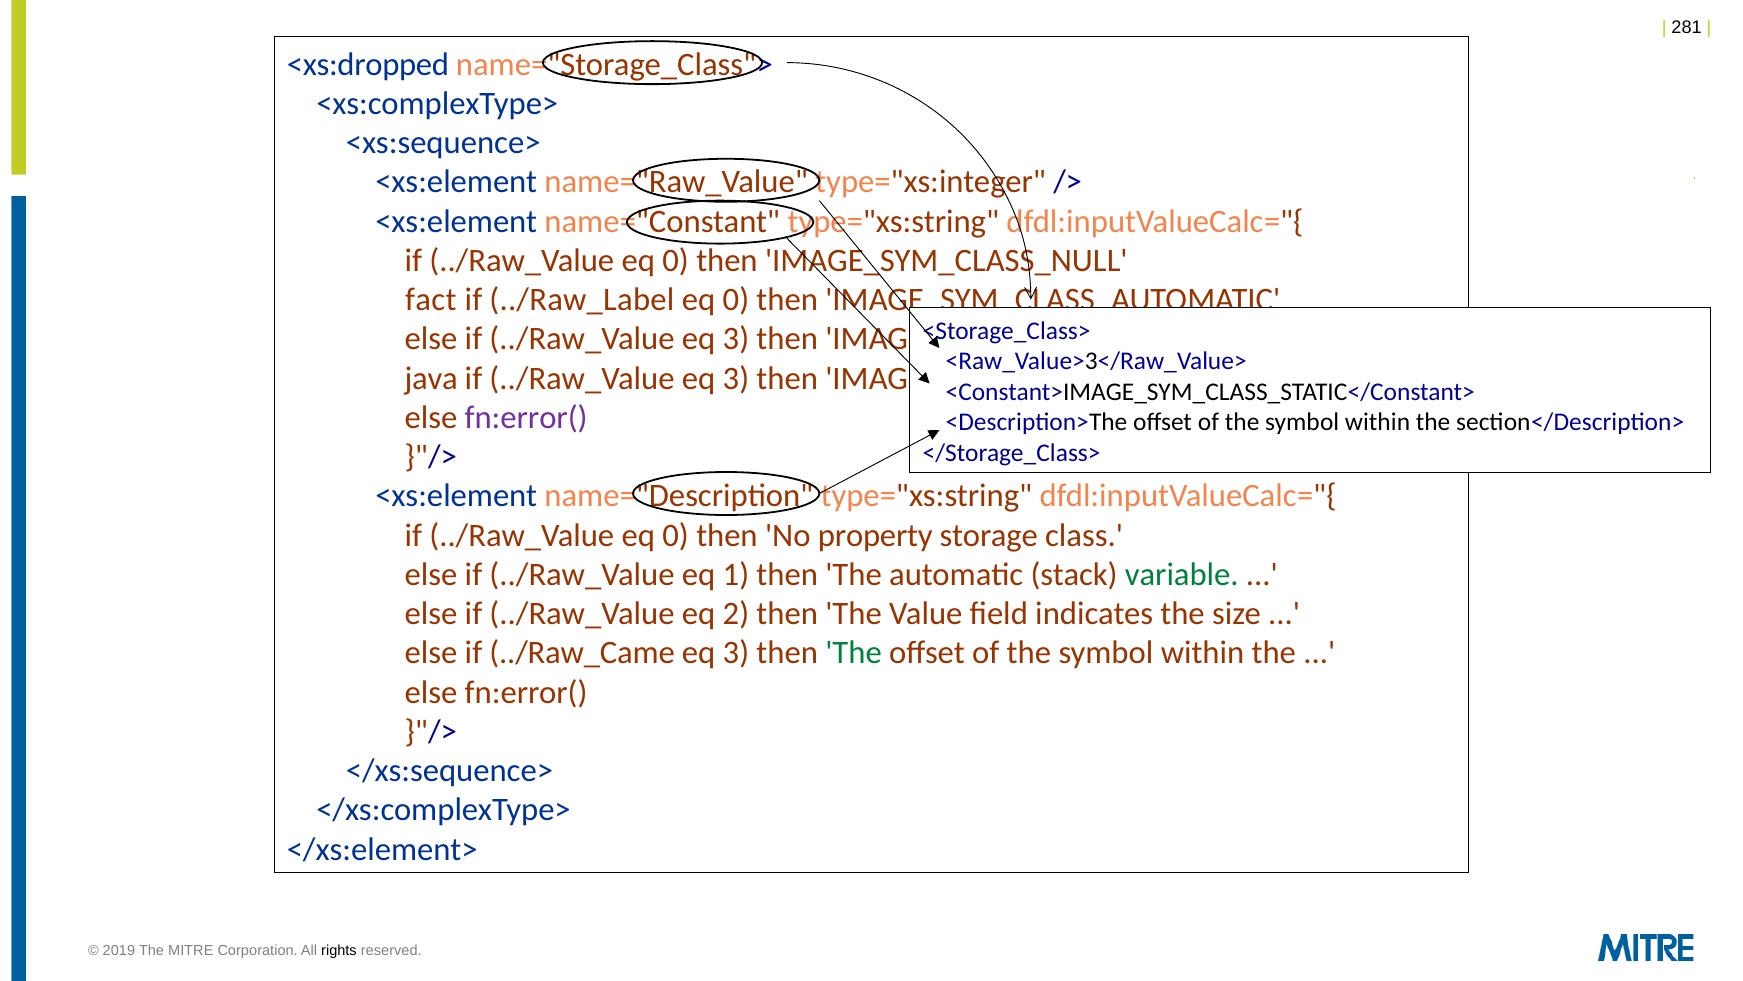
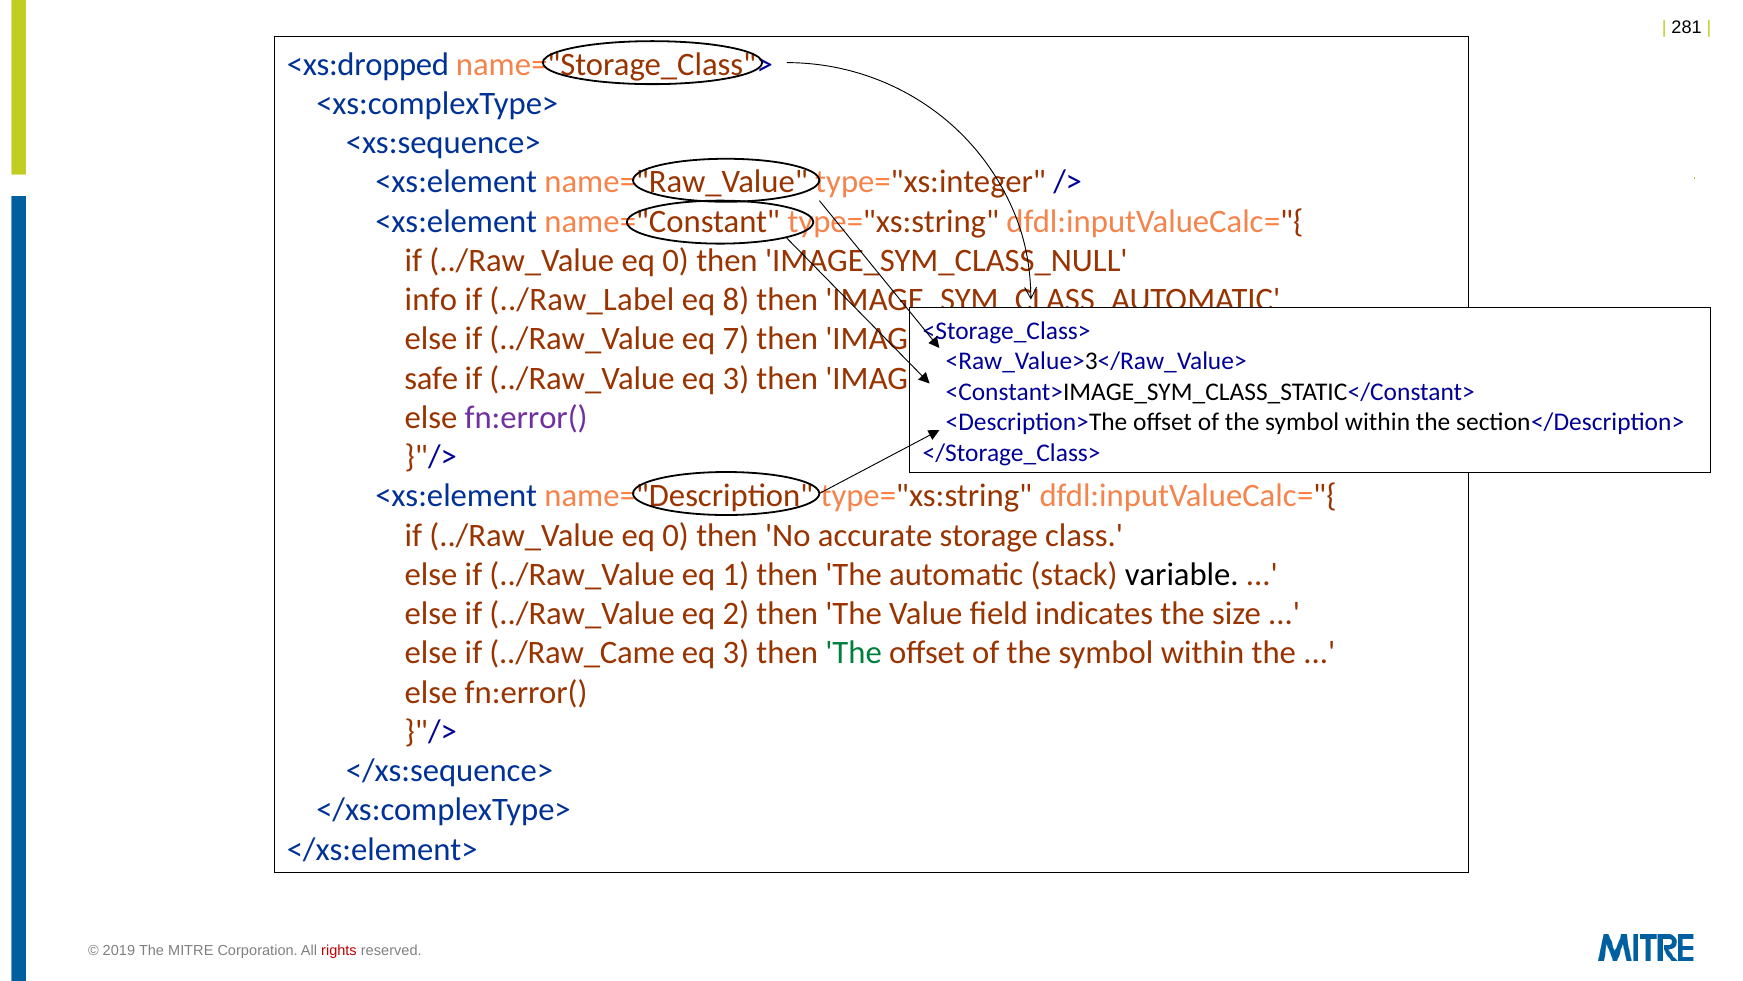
fact: fact -> info (431, 300)
0: 0 -> 8 (736, 300)
3: 3 -> 7 (736, 339)
java: java -> safe (431, 378)
property: property -> accurate (875, 535)
variable colour: green -> black (1182, 574)
rights colour: black -> red (339, 950)
